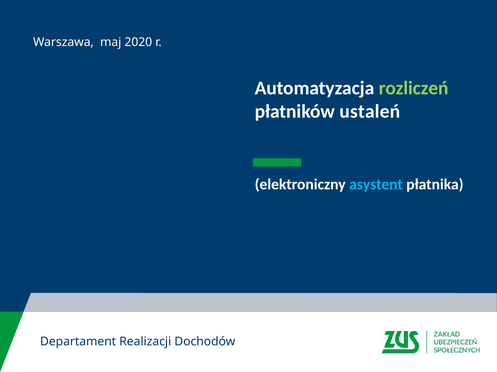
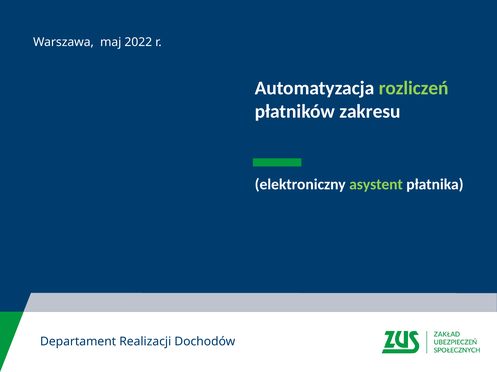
2020: 2020 -> 2022 (138, 42)
ustaleń: ustaleń -> zakresu (370, 112)
asystent colour: light blue -> light green (376, 185)
